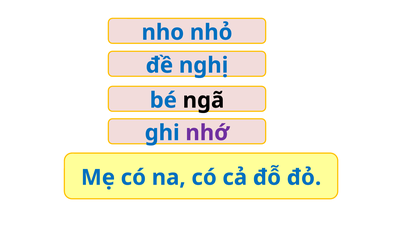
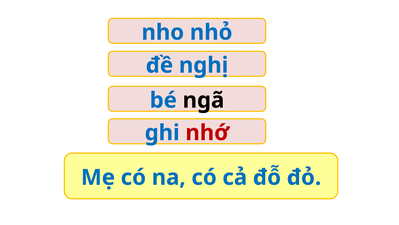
nhớ colour: purple -> red (207, 133)
